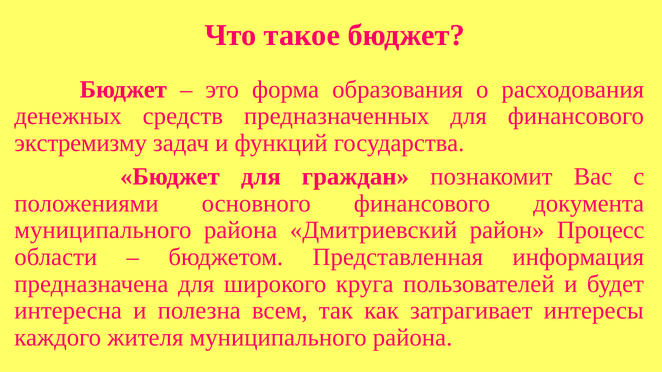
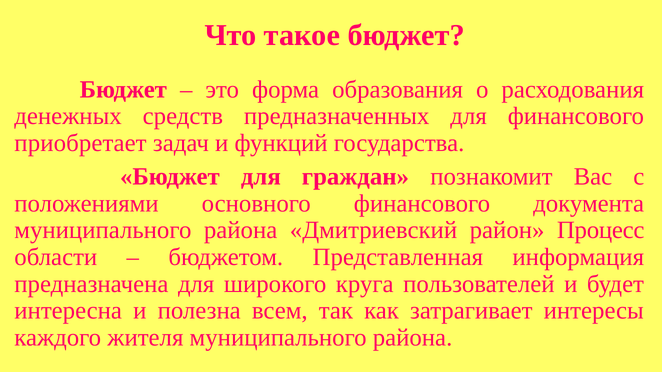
экстремизму: экстремизму -> приобретает (80, 143)
